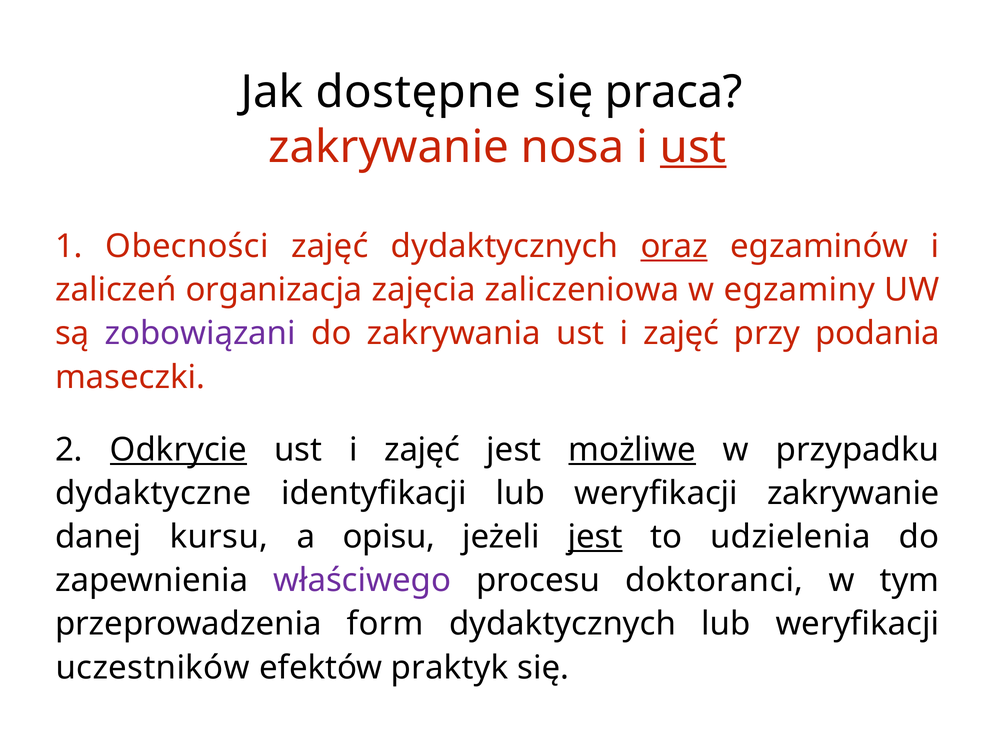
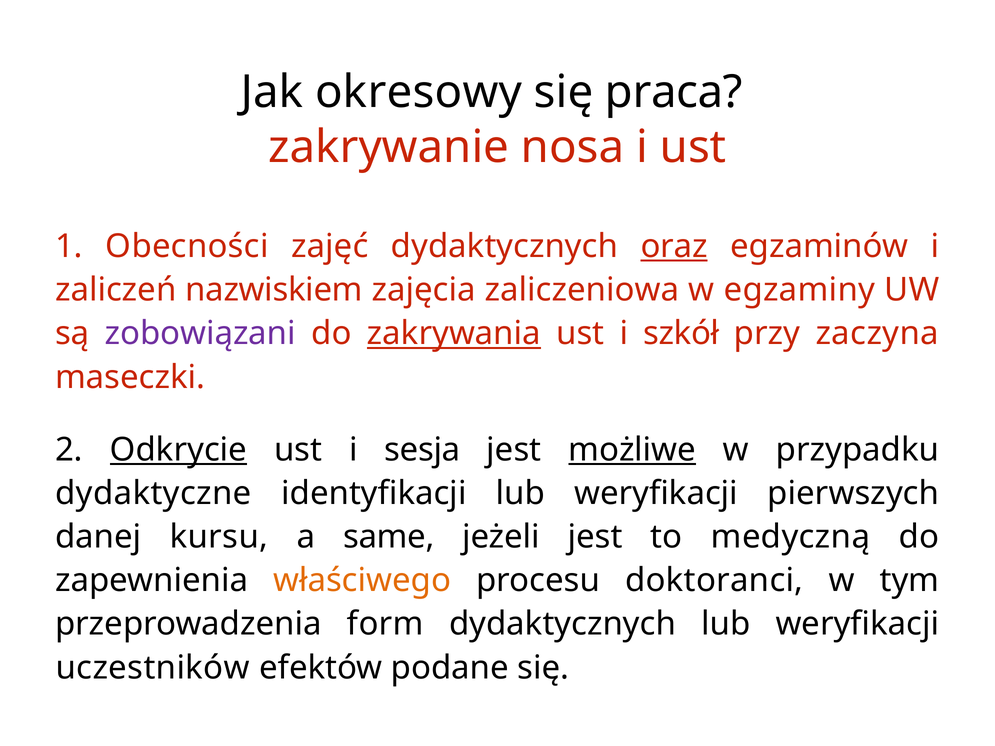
dostępne: dostępne -> okresowy (419, 92)
ust underline: present -> none (693, 147)
organizacja: organizacja -> nazwiskiem (274, 290)
zakrywania underline: none -> present (454, 334)
zajęć: zajęć -> szkół (681, 334)
podania: podania -> zaczyna (877, 334)
zajęć: zajęć -> sesja (422, 450)
weryfikacji zakrywanie: zakrywanie -> pierwszych (853, 494)
opisu: opisu -> same (389, 537)
jest underline: present -> none (595, 537)
udzielenia: udzielenia -> medyczną (790, 537)
właściwego colour: purple -> orange (362, 581)
praktyk: praktyk -> podane (450, 668)
